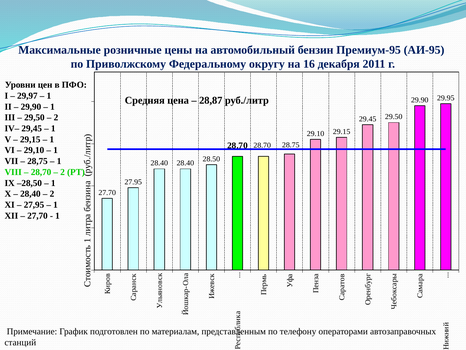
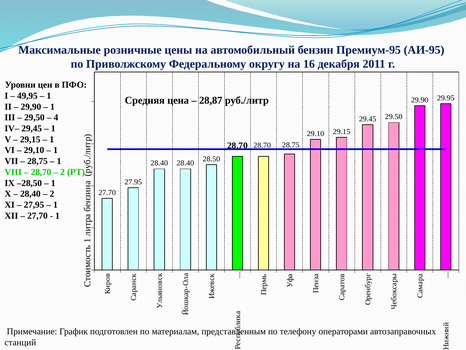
29,97: 29,97 -> 49,95 (27, 96)
2: 2 -> 4 (56, 117)
